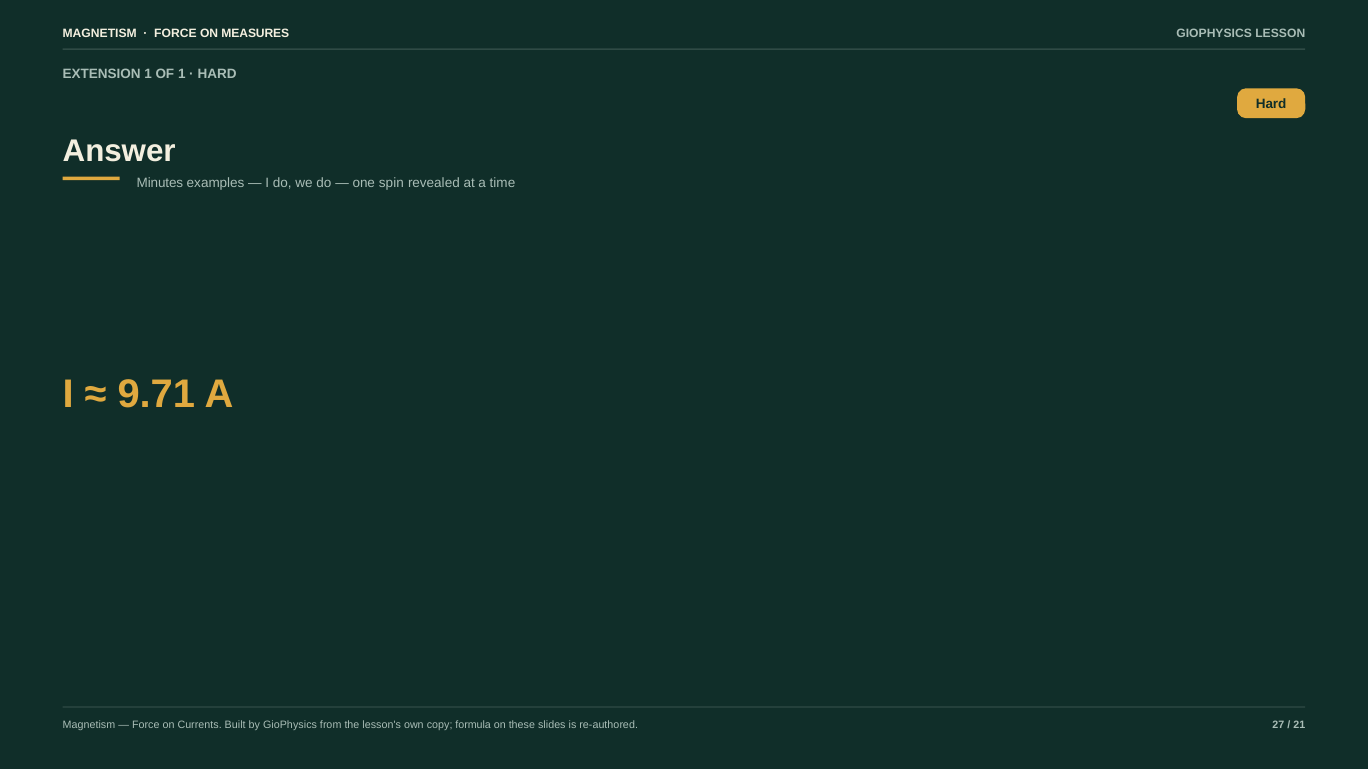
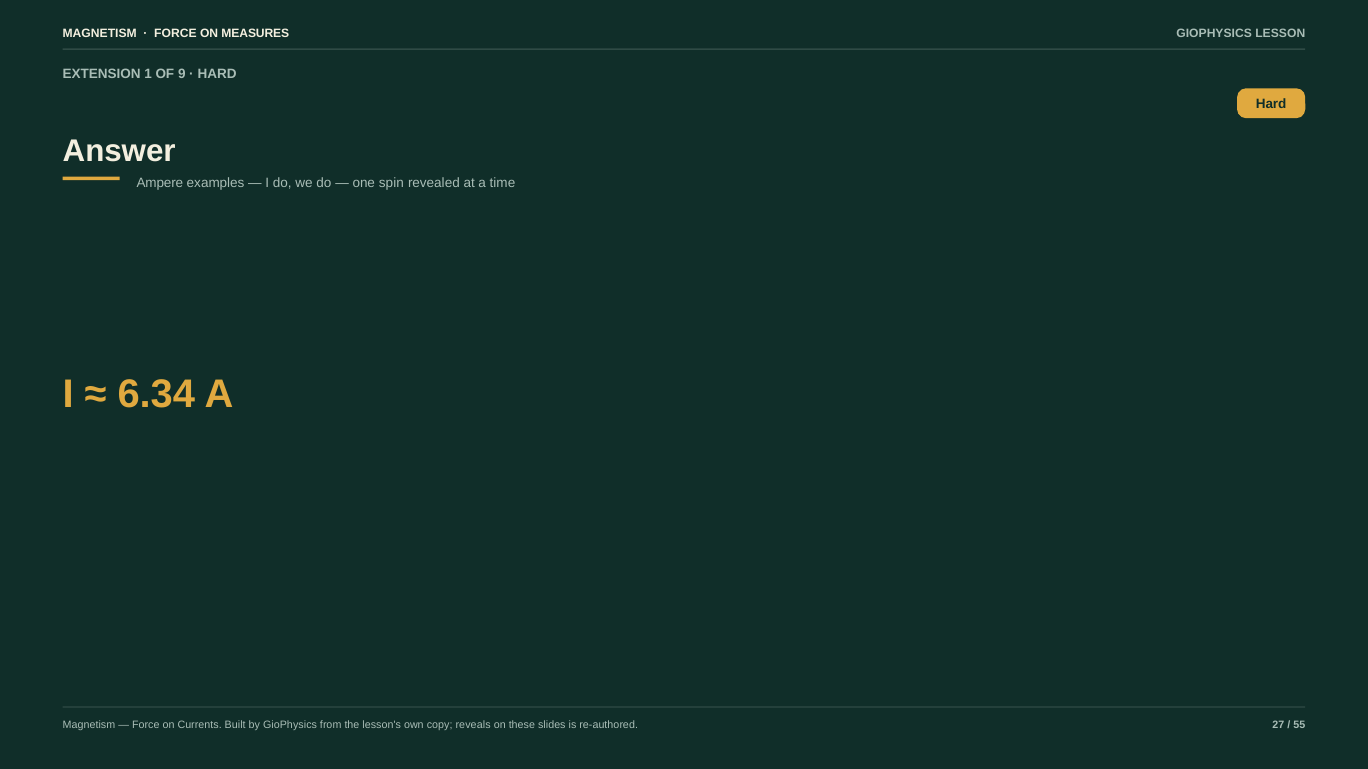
OF 1: 1 -> 9 (182, 75)
Minutes: Minutes -> Ampere (160, 183)
9.71: 9.71 -> 6.34 (156, 395)
formula: formula -> reveals (473, 725)
21: 21 -> 55 (1299, 725)
